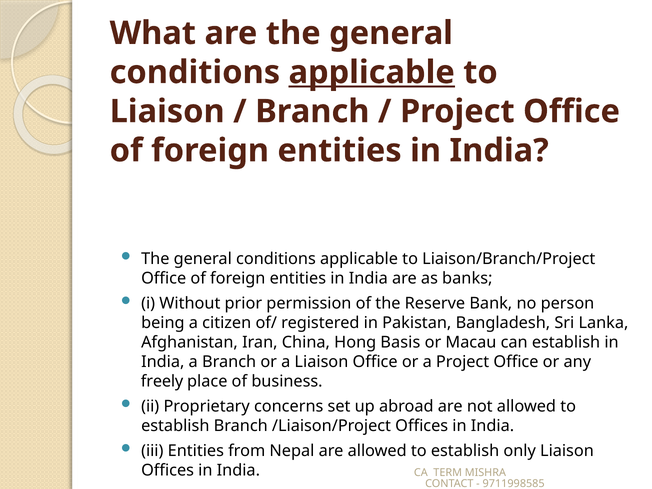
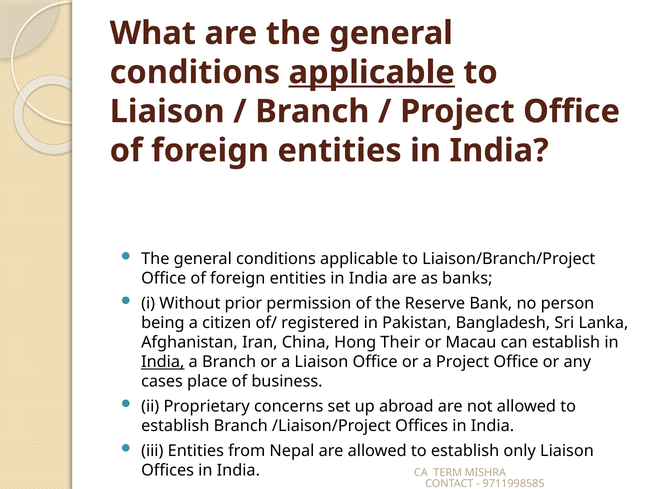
Basis: Basis -> Their (400, 342)
India underline: none -> present (163, 362)
freely: freely -> cases (162, 381)
